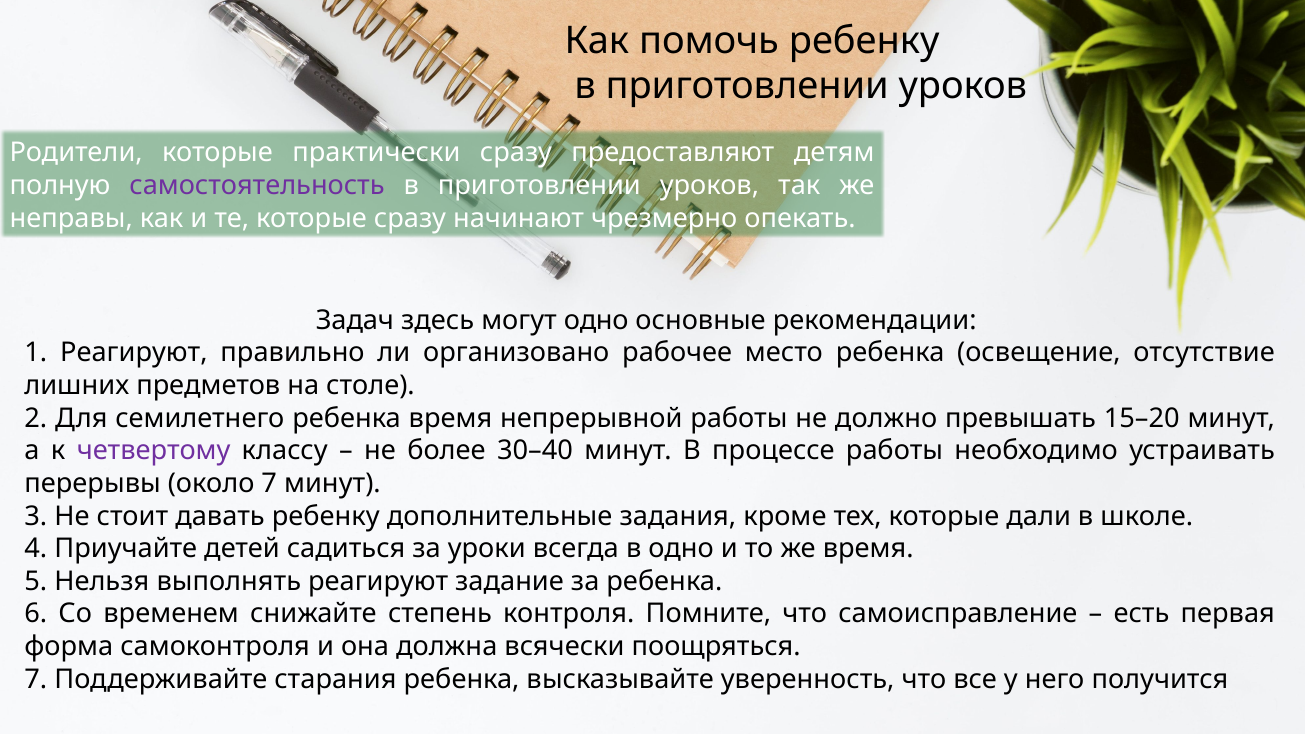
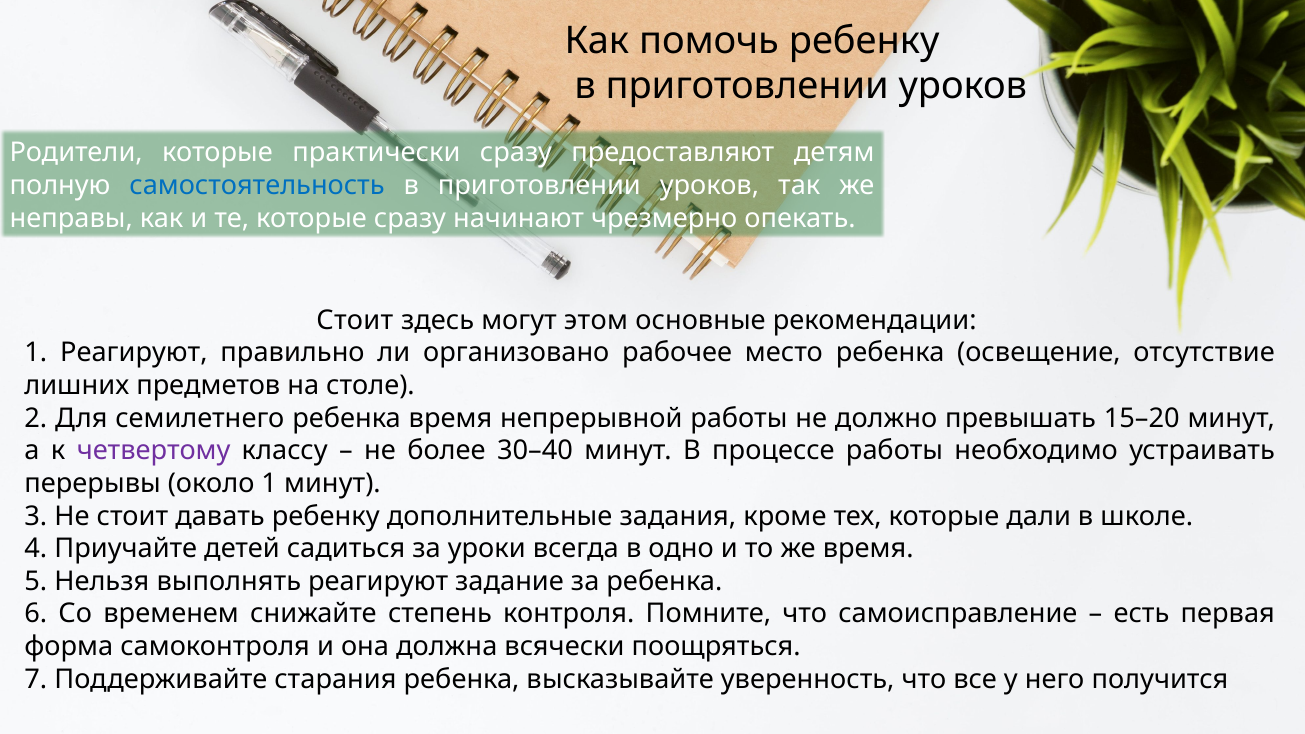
самостоятельность colour: purple -> blue (257, 185)
Задач: Задач -> Стоит (355, 320)
могут одно: одно -> этом (596, 320)
около 7: 7 -> 1 (269, 483)
